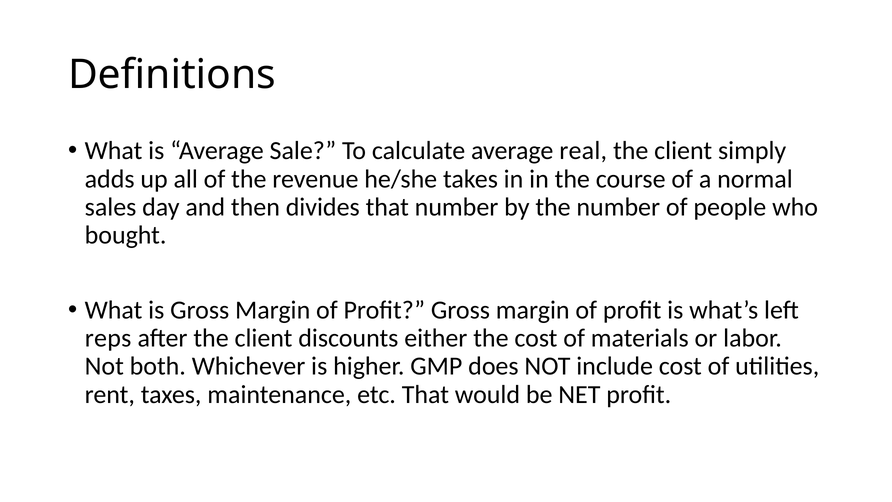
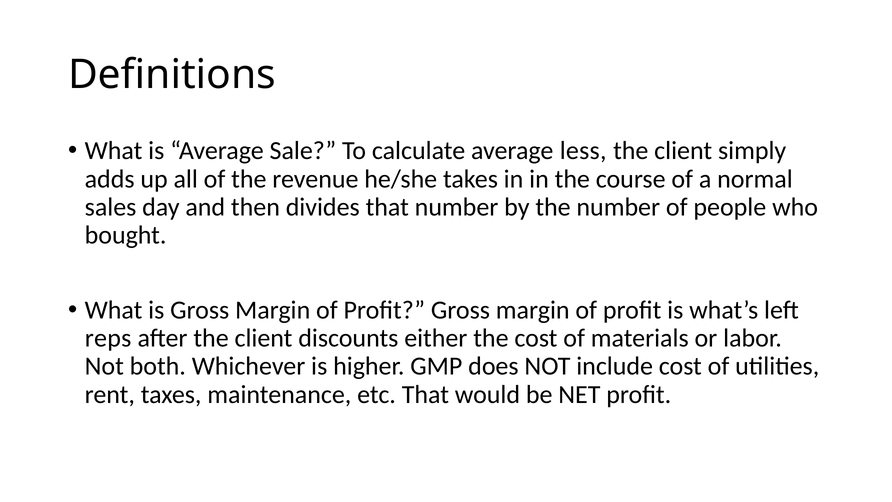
real: real -> less (583, 151)
